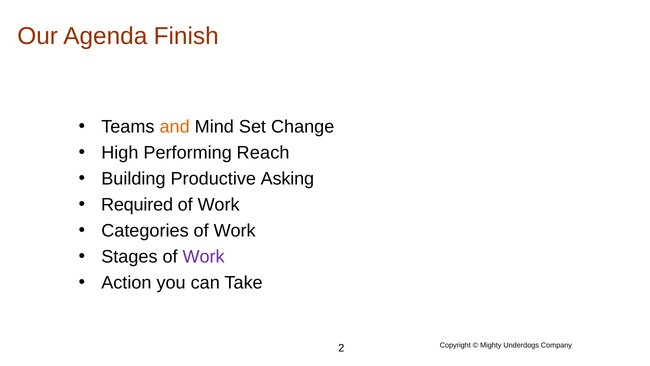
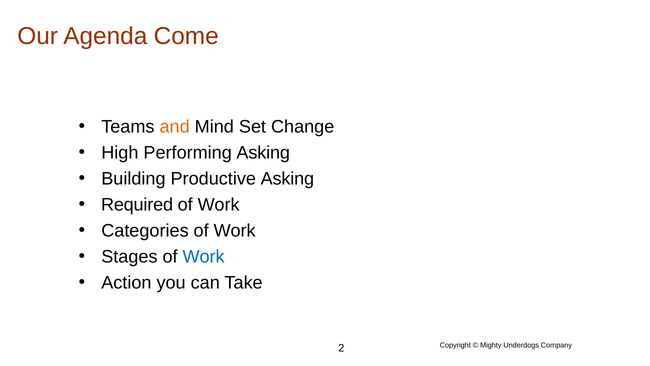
Finish: Finish -> Come (186, 36)
Performing Reach: Reach -> Asking (263, 153)
Work colour: purple -> blue (204, 257)
